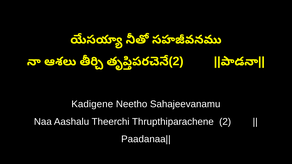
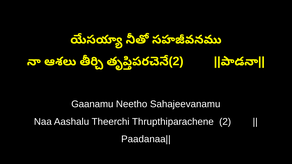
Kadigene: Kadigene -> Gaanamu (92, 104)
